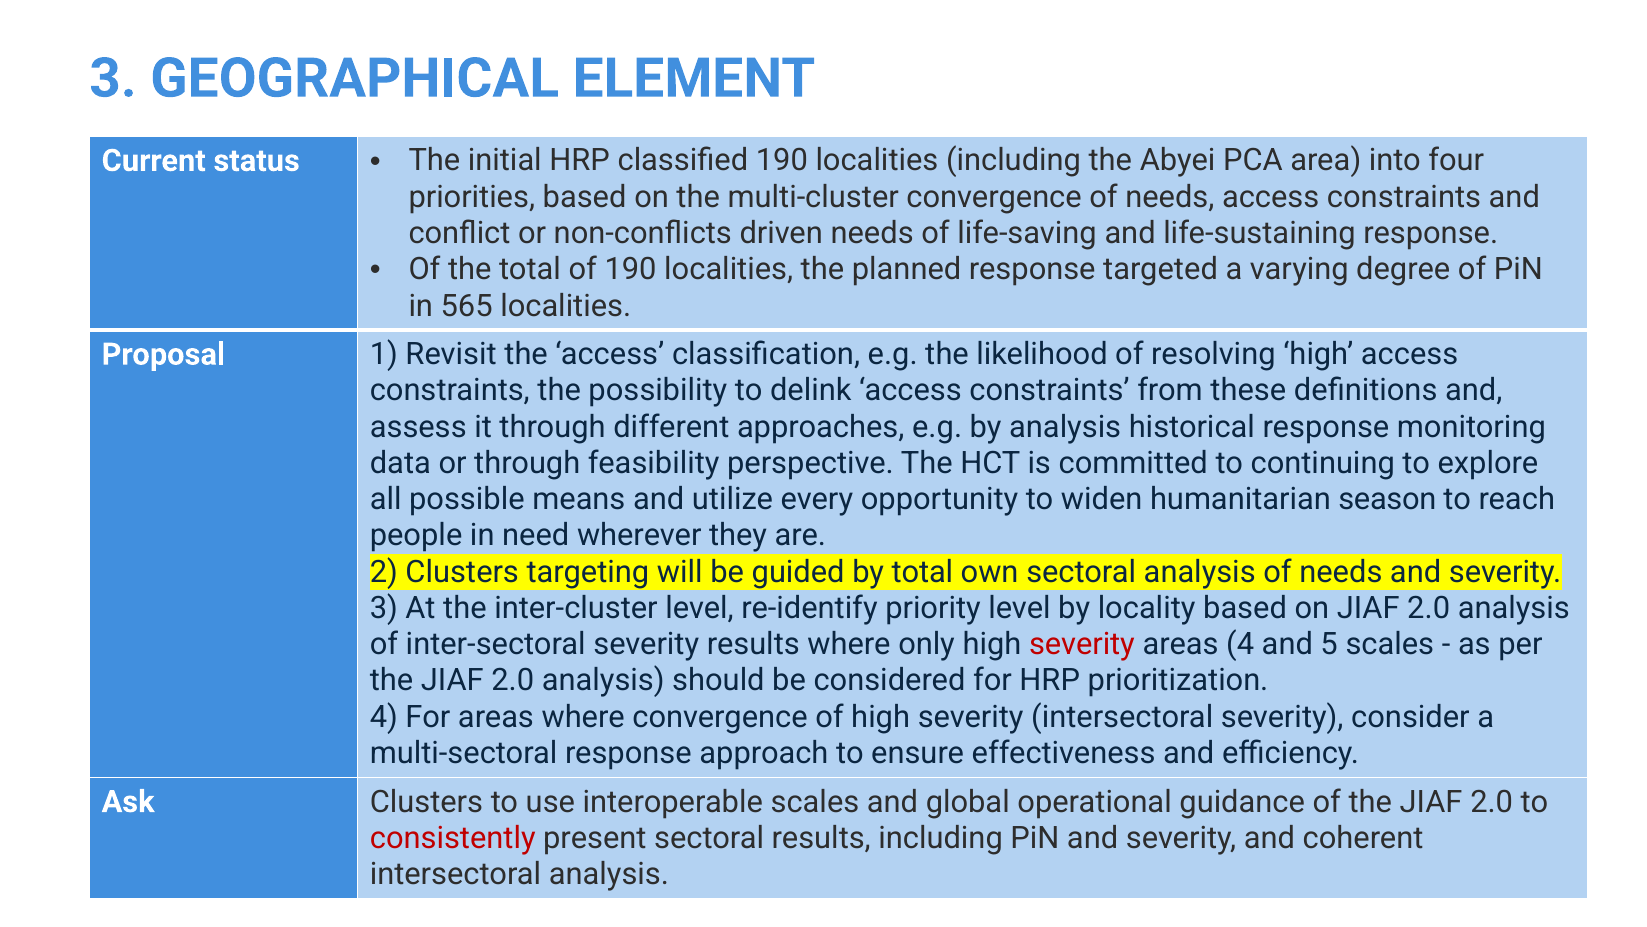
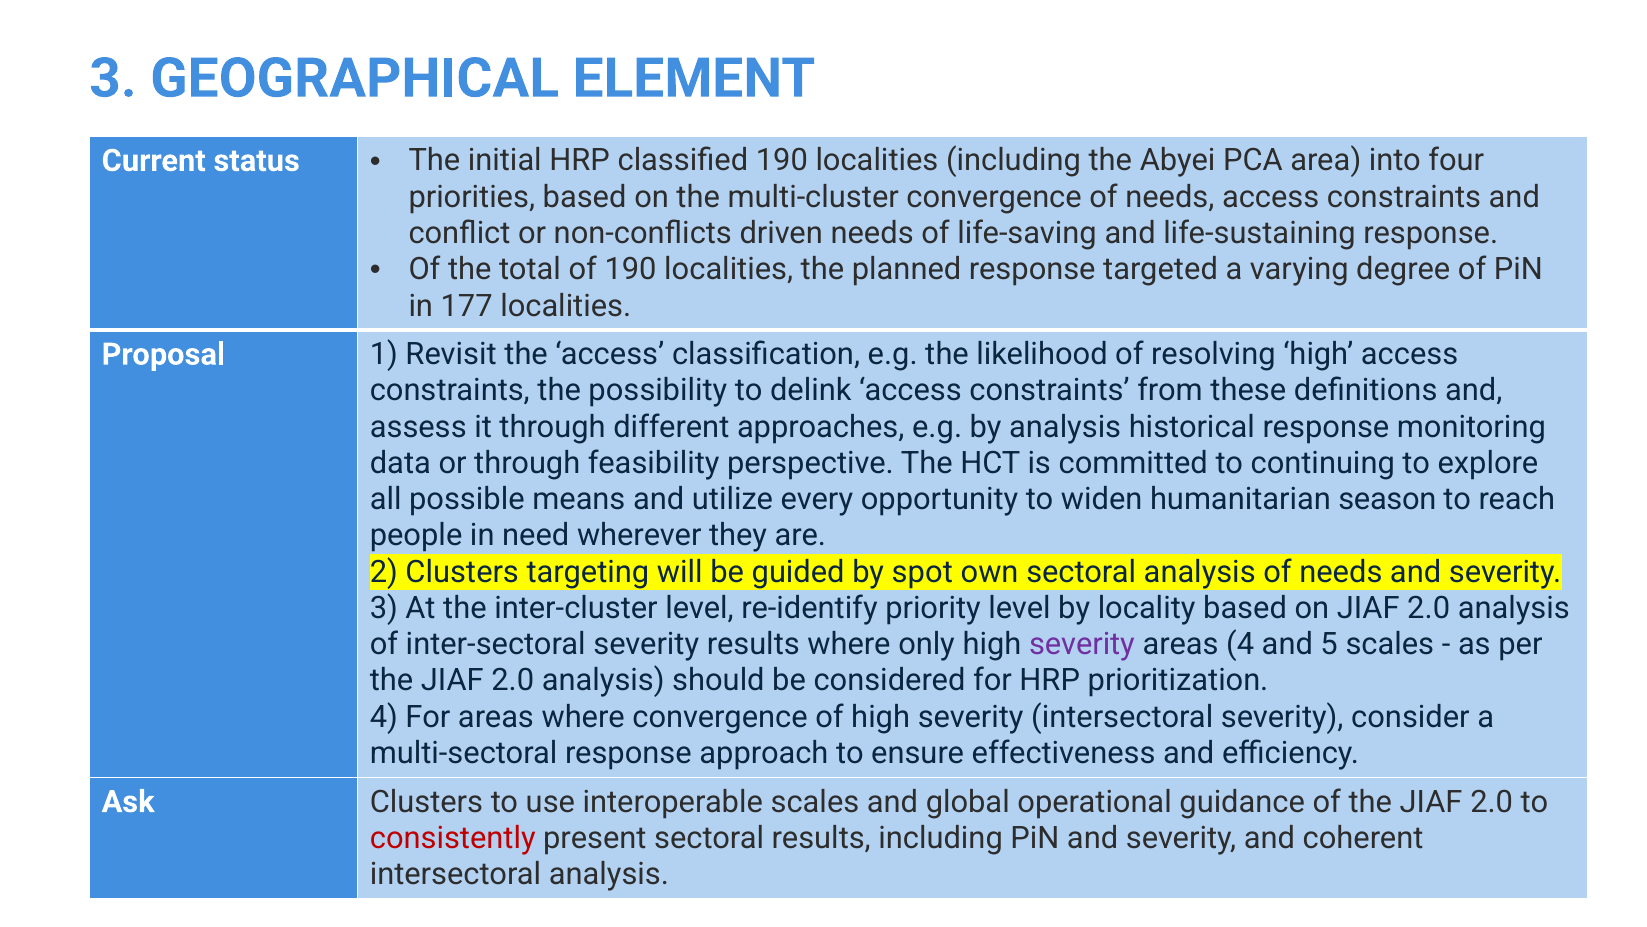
565: 565 -> 177 (467, 306)
by total: total -> spot (922, 572)
severity colour: red -> purple (1082, 644)
